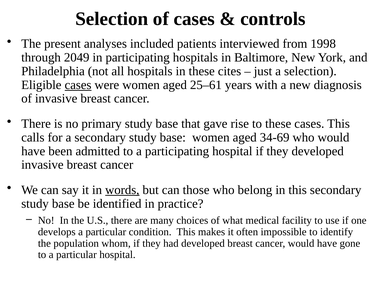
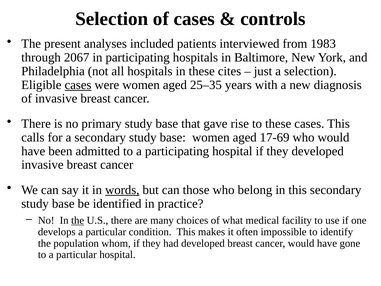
1998: 1998 -> 1983 (323, 44)
2049: 2049 -> 2067 (77, 57)
25–61: 25–61 -> 25–35 (206, 85)
34-69: 34-69 -> 17-69 (275, 137)
the underline: none -> present (78, 220)
